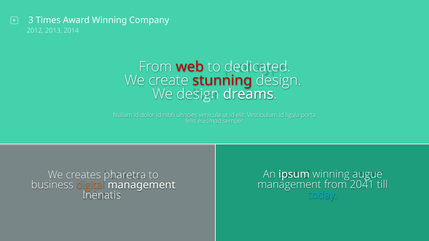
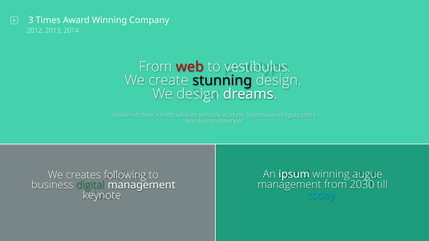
dedicated: dedicated -> vestibulus (258, 67)
stunning colour: red -> black (222, 81)
pharetra: pharetra -> following (125, 175)
2041: 2041 -> 2030 (362, 185)
digital colour: orange -> green (90, 185)
lnenatis: lnenatis -> keynote (102, 196)
